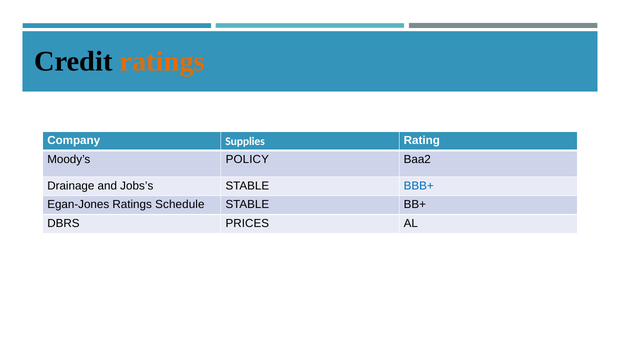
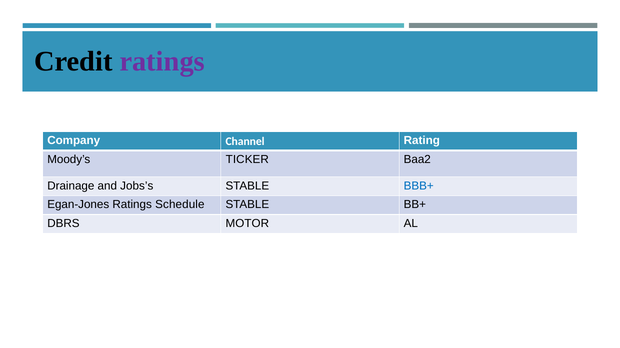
ratings colour: orange -> purple (162, 61)
Supplies: Supplies -> Channel (245, 141)
POLICY: POLICY -> TICKER (247, 160)
PRICES: PRICES -> MOTOR (247, 224)
